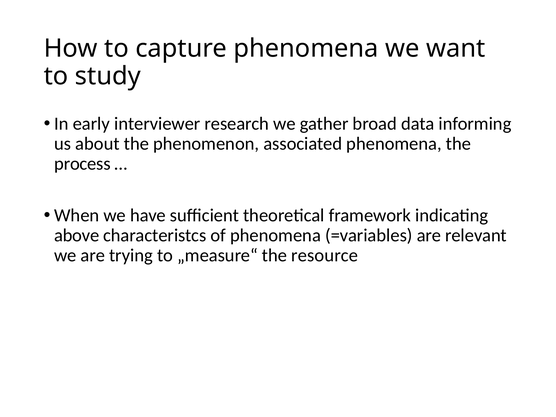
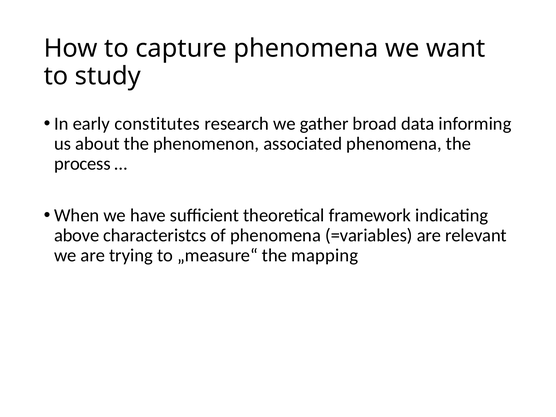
interviewer: interviewer -> constitutes (157, 124)
resource: resource -> mapping (325, 255)
